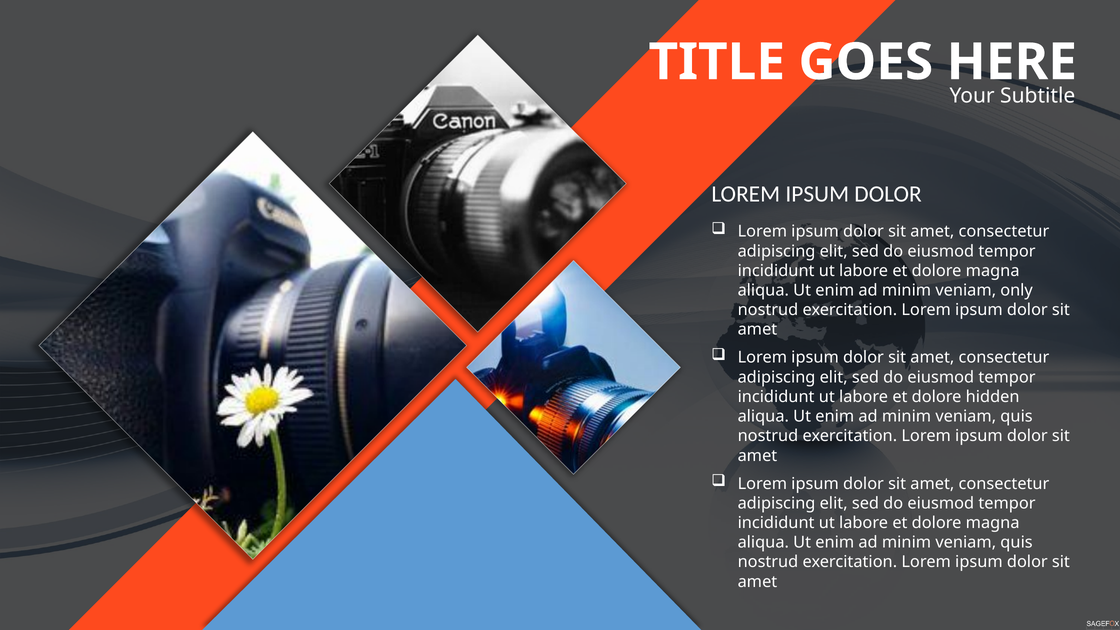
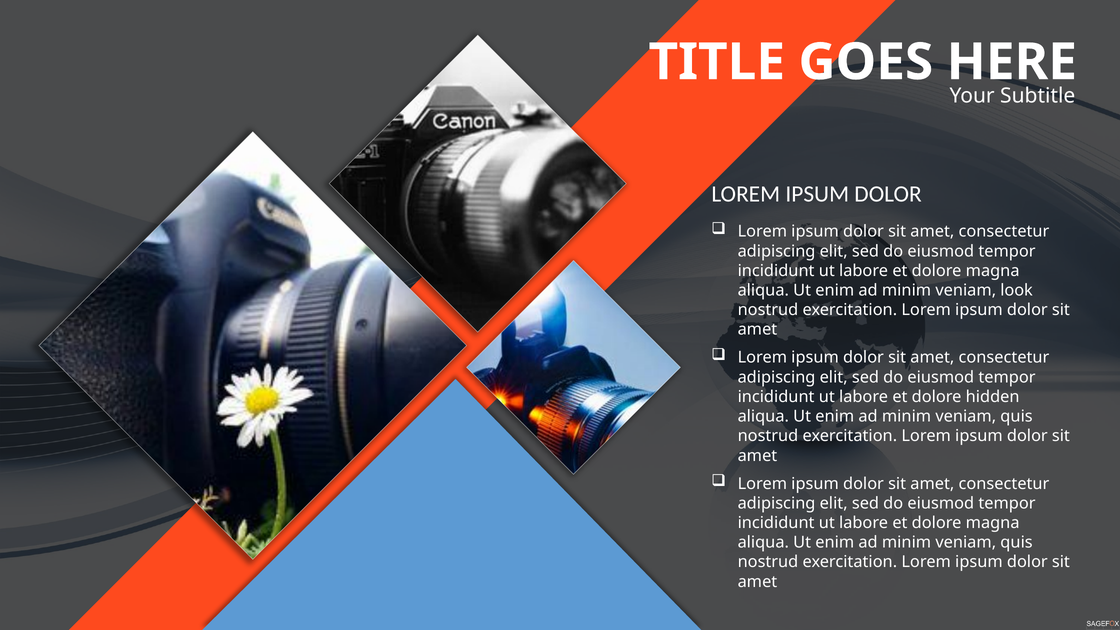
only: only -> look (1017, 290)
